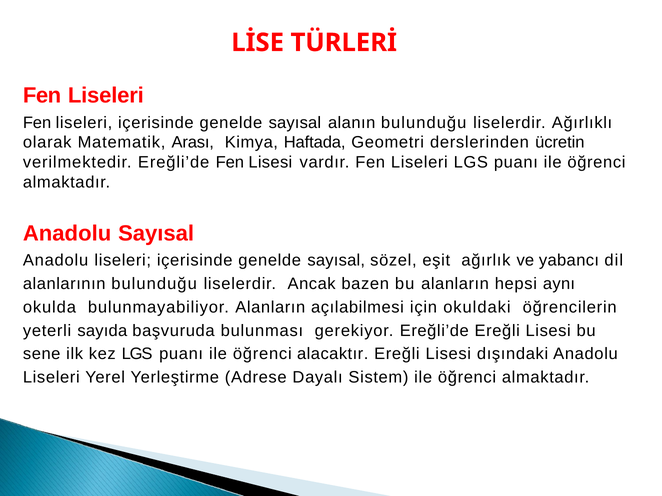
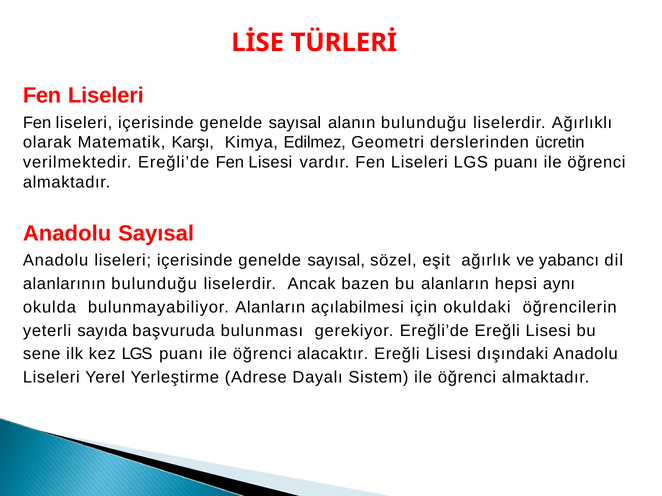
Arası: Arası -> Karşı (193, 143)
Haftada: Haftada -> Edilmez (315, 143)
